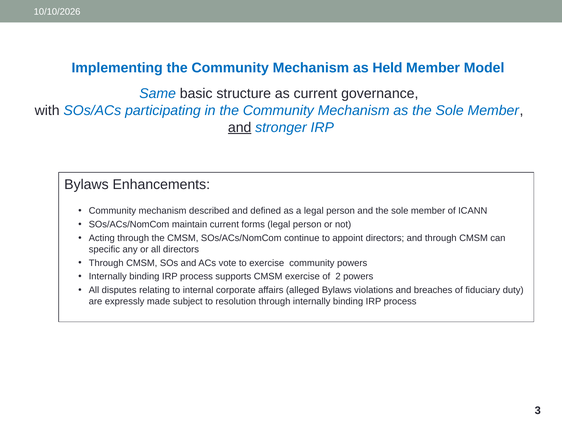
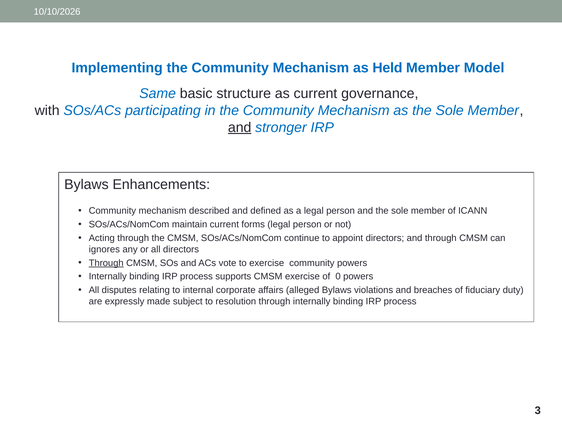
specific: specific -> ignores (104, 249)
Through underline: none -> present (106, 263)
2: 2 -> 0 (338, 276)
